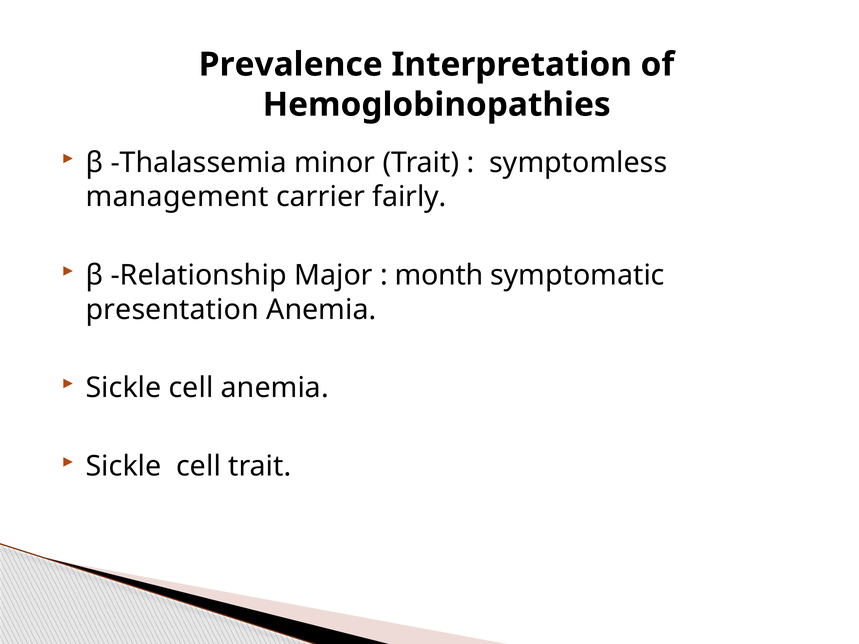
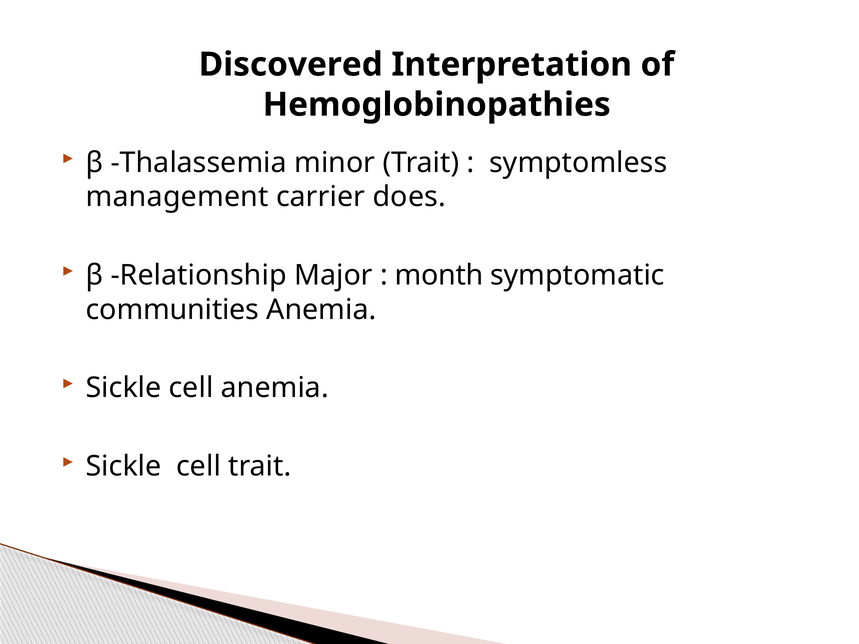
Prevalence: Prevalence -> Discovered (291, 65)
fairly: fairly -> does (409, 197)
presentation: presentation -> communities (172, 310)
